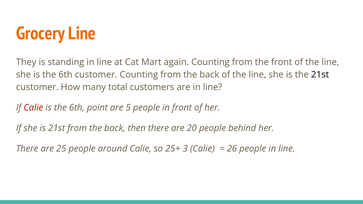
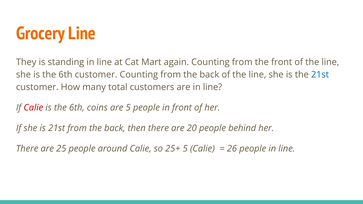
21st colour: black -> blue (320, 75)
point: point -> coins (97, 108)
25+ 3: 3 -> 5 (185, 149)
